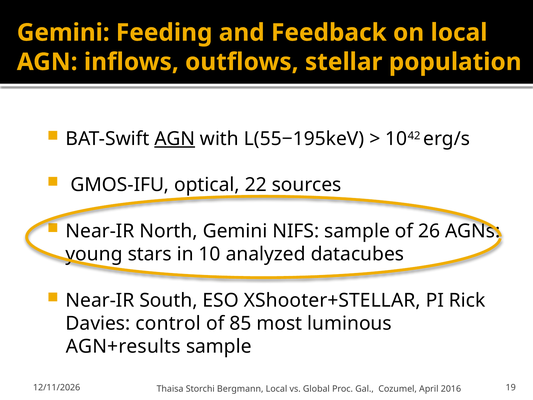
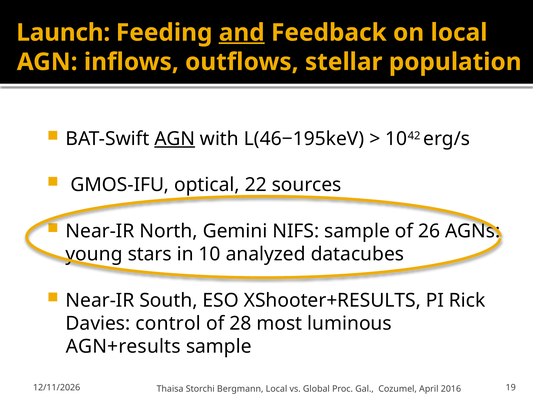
Gemini: Gemini -> Launch (63, 33)
and underline: none -> present (242, 33)
L(55−195keV: L(55−195keV -> L(46−195keV (304, 139)
XShooter+STELLAR: XShooter+STELLAR -> XShooter+RESULTS (332, 300)
85: 85 -> 28 (240, 323)
